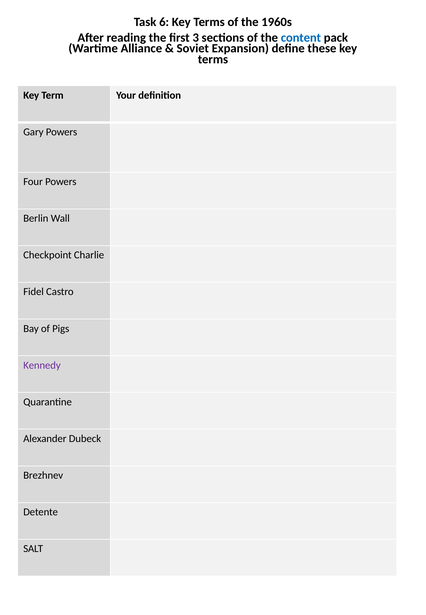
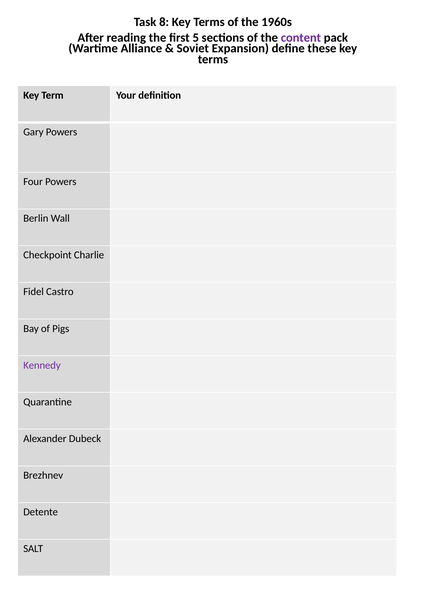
6: 6 -> 8 (164, 22)
3: 3 -> 5 (196, 38)
content colour: blue -> purple (301, 38)
